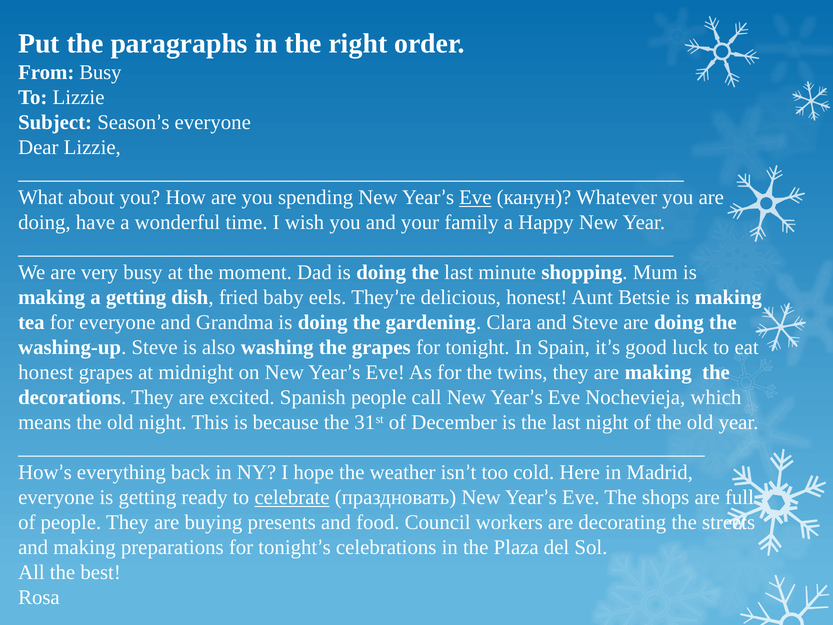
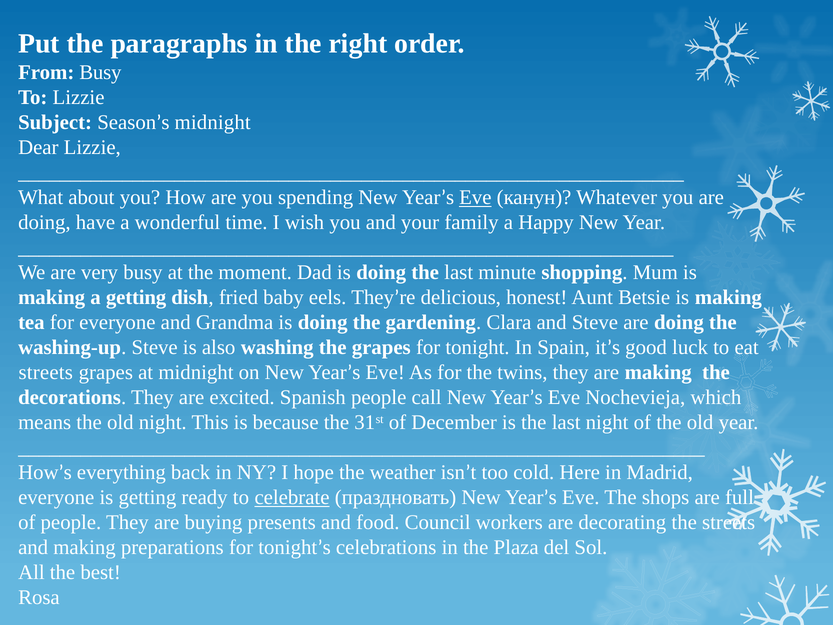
Season’s everyone: everyone -> midnight (213, 122)
honest: honest -> streets (46, 372)
